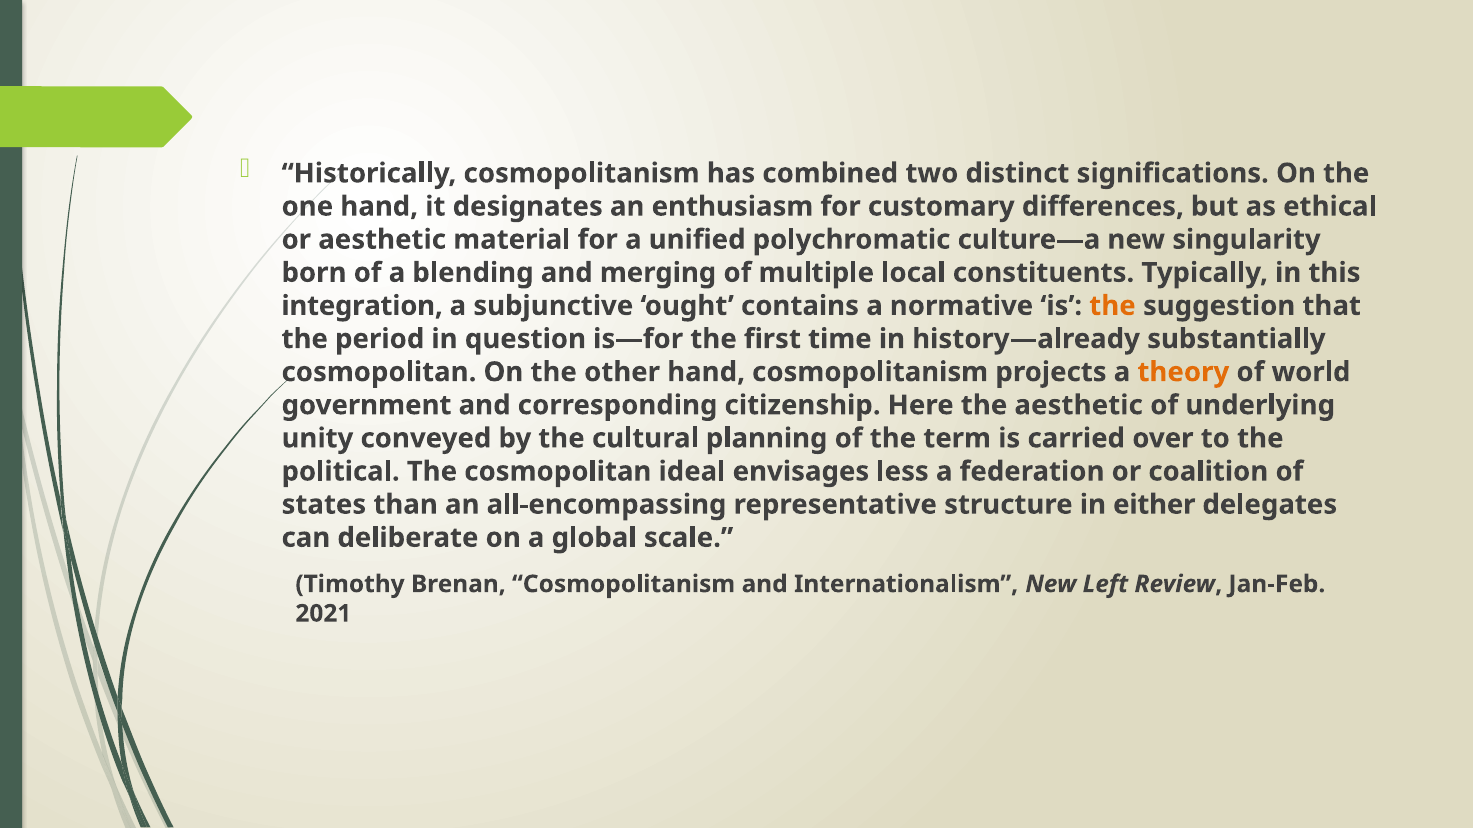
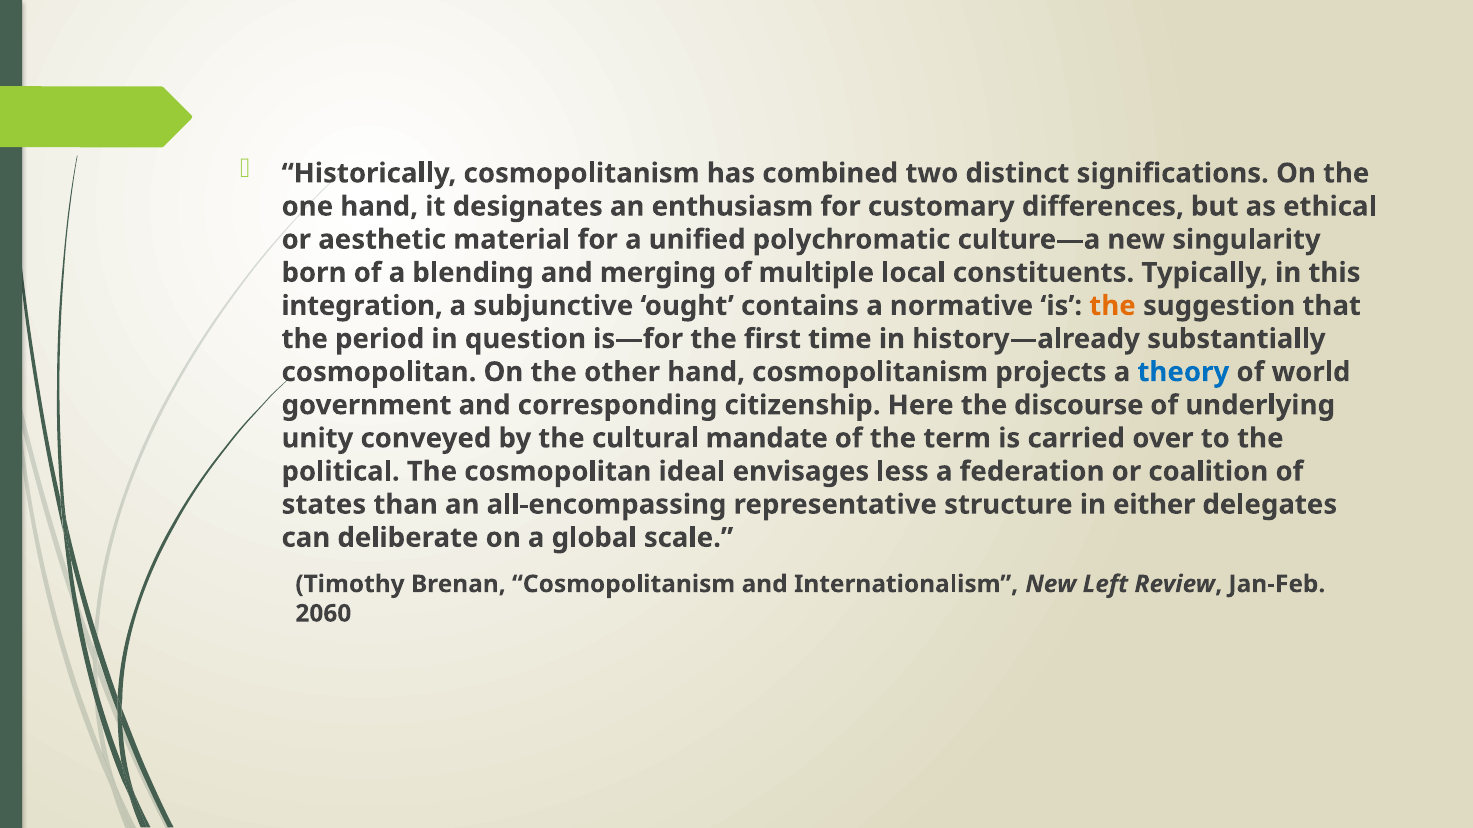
theory colour: orange -> blue (1183, 372)
the aesthetic: aesthetic -> discourse (1079, 405)
planning: planning -> mandate (767, 439)
2021: 2021 -> 2060 (323, 614)
